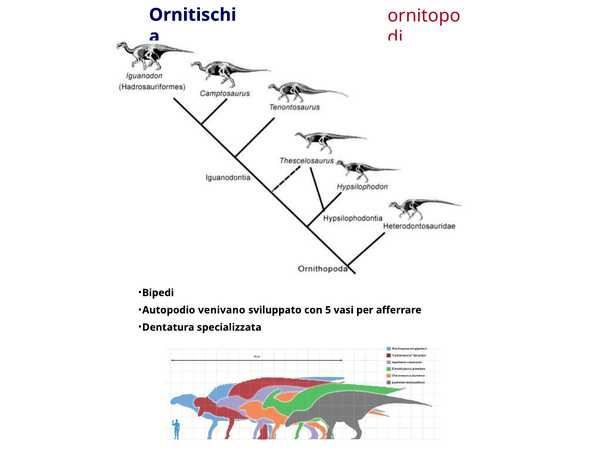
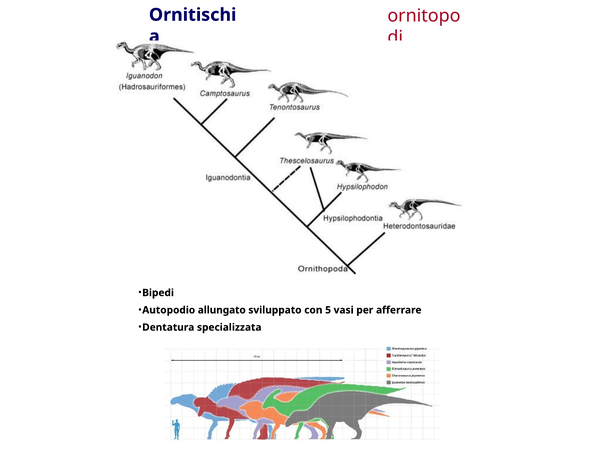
venivano: venivano -> allungato (222, 311)
